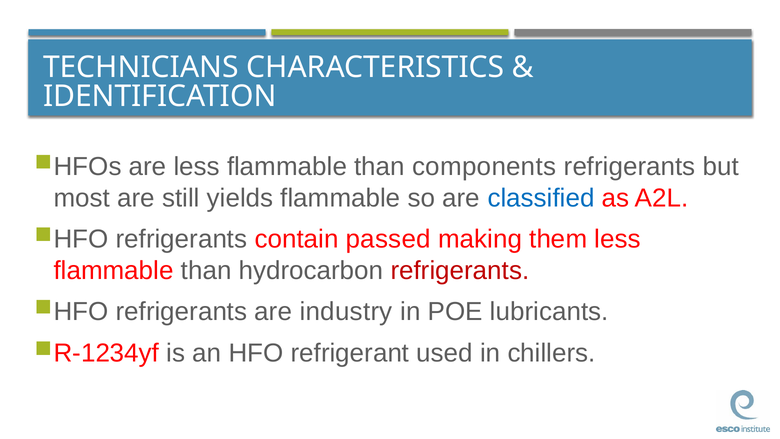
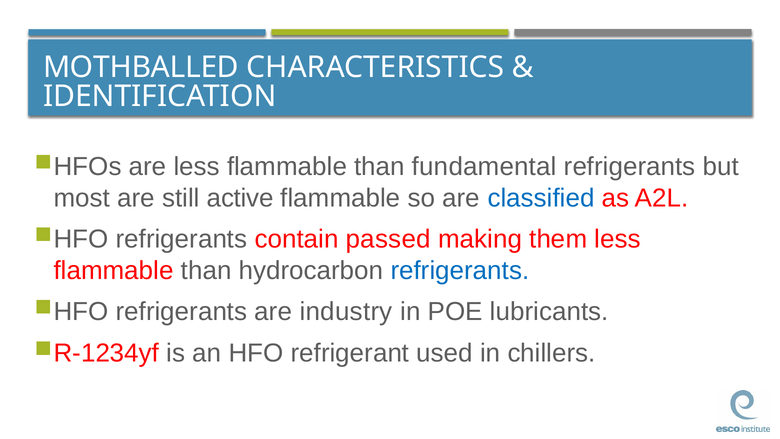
TECHNICIANS: TECHNICIANS -> MOTHBALLED (141, 67)
components: components -> fundamental (484, 167)
yields: yields -> active (240, 198)
refrigerants colour: red -> blue (460, 270)
